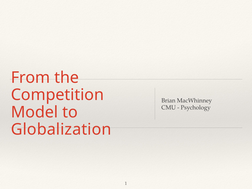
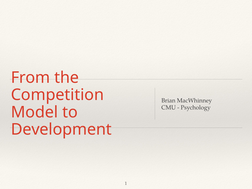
Globalization: Globalization -> Development (61, 129)
